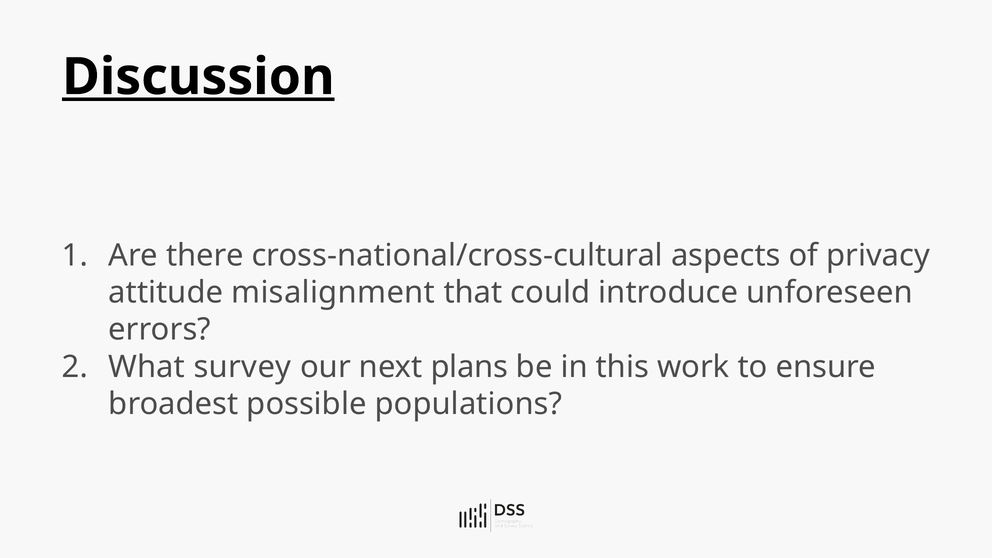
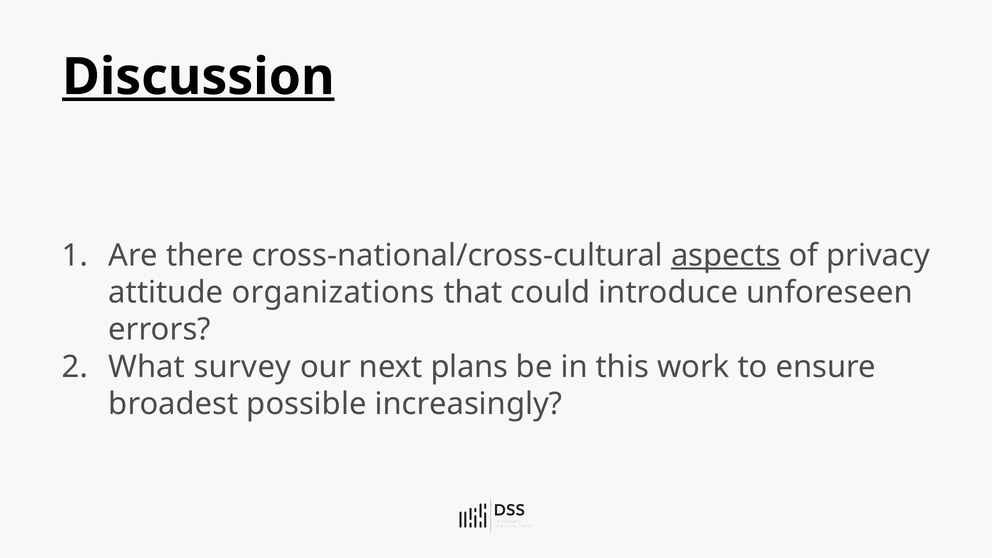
aspects underline: none -> present (726, 255)
misalignment: misalignment -> organizations (333, 292)
populations: populations -> increasingly (468, 404)
